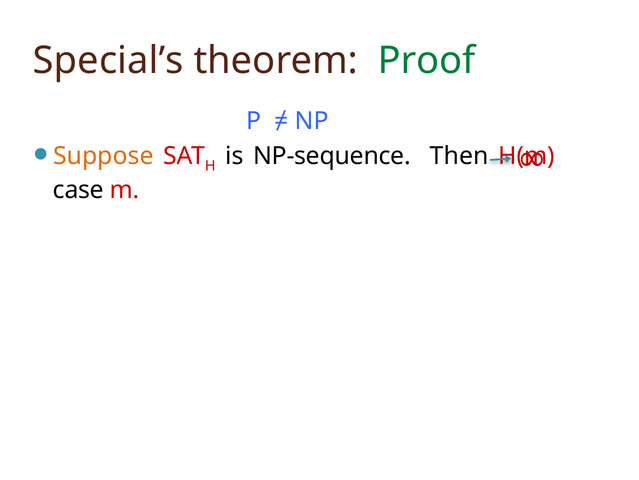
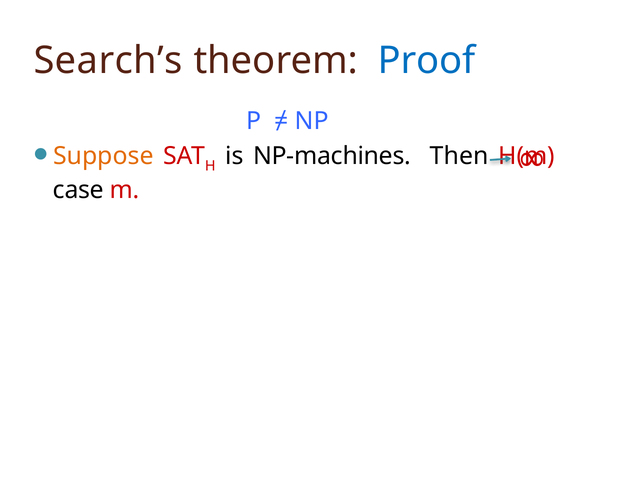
Special’s: Special’s -> Search’s (108, 61)
Proof colour: green -> blue (427, 61)
NP-sequence: NP-sequence -> NP-machines (332, 156)
